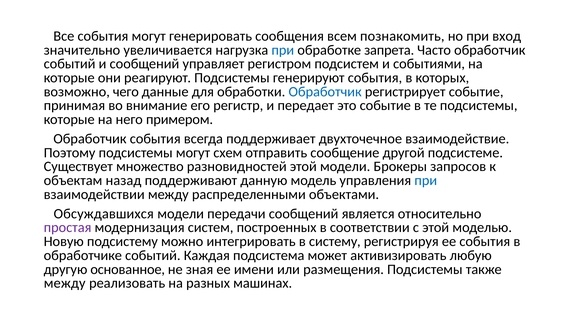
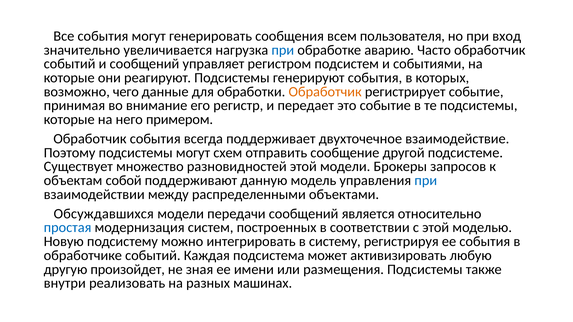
познакомить: познакомить -> пользователя (402, 36)
запрета: запрета -> аварию (389, 50)
Обработчик colour: blue -> orange (325, 92)
назад: назад -> собой (124, 181)
простая colour: purple -> blue (68, 228)
основанное: основанное -> произойдет (128, 270)
между: между -> внутри (65, 284)
